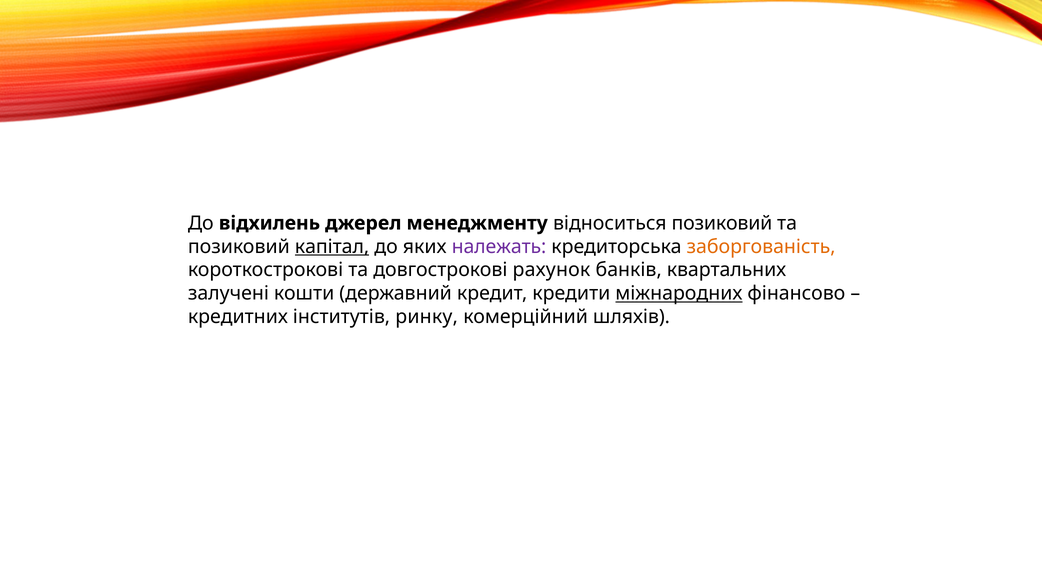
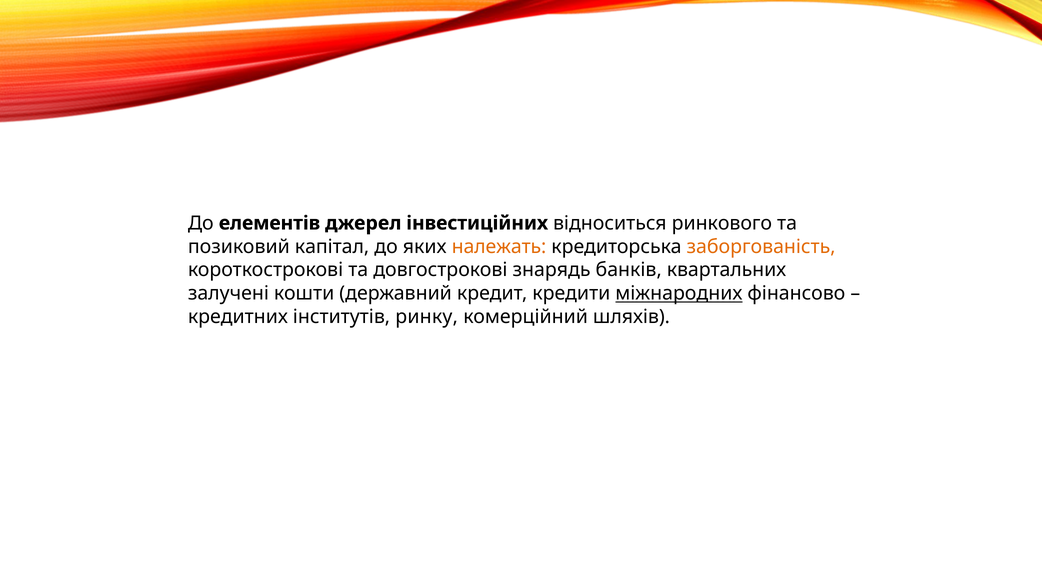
відхилень: відхилень -> елементів (269, 223)
менеджменту: менеджменту -> інвестиційних (477, 223)
відноситься позиковий: позиковий -> ринкового (722, 223)
капітал underline: present -> none (332, 247)
належать colour: purple -> orange (499, 247)
рахунок: рахунок -> знарядь (552, 270)
